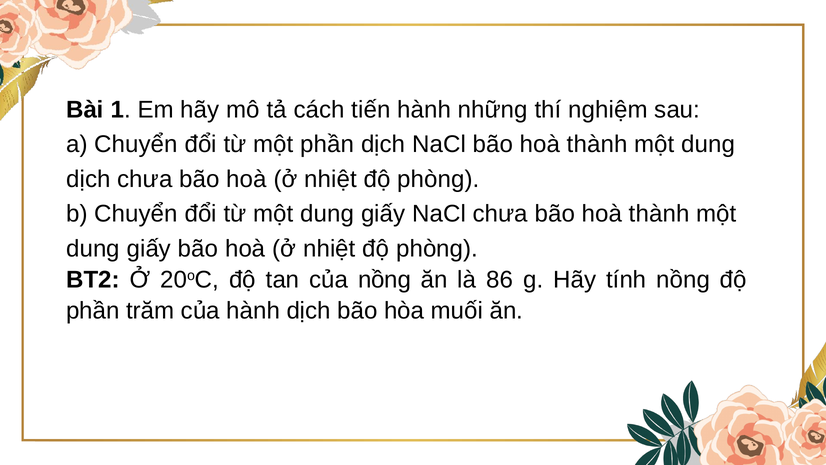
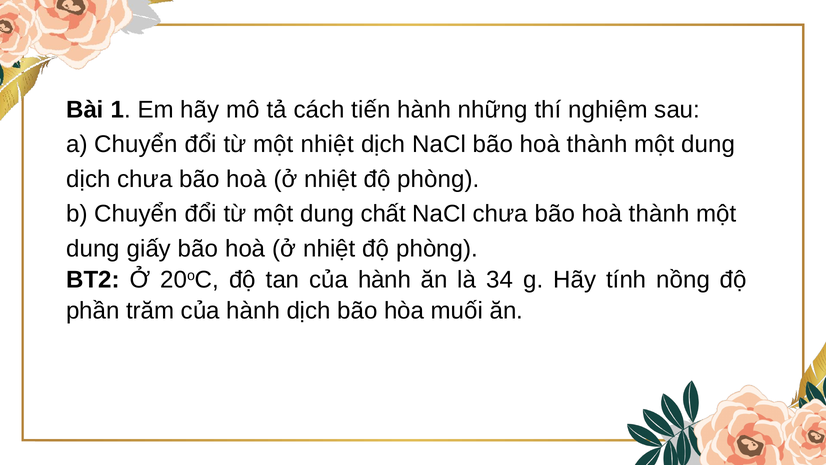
một phần: phần -> nhiệt (327, 144)
từ một dung giấy: giấy -> chất (383, 214)
tan của nồng: nồng -> hành (385, 279)
86: 86 -> 34 (500, 279)
